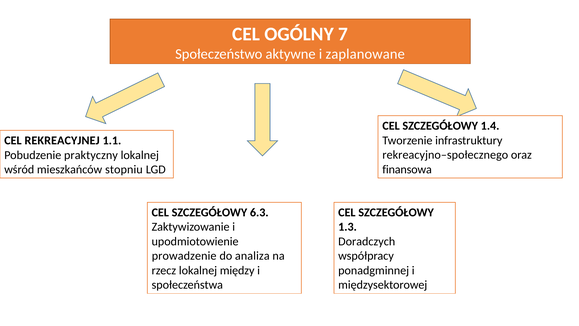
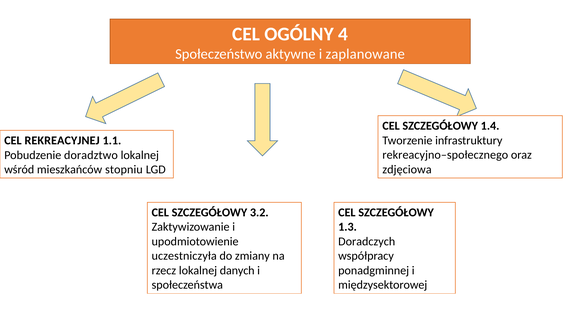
7: 7 -> 4 (343, 34)
praktyczny: praktyczny -> doradztwo (91, 155)
finansowa: finansowa -> zdjęciowa (407, 169)
6.3: 6.3 -> 3.2 (259, 212)
prowadzenie: prowadzenie -> uczestniczyła (184, 256)
analiza: analiza -> zmiany (252, 256)
między: między -> danych (237, 270)
